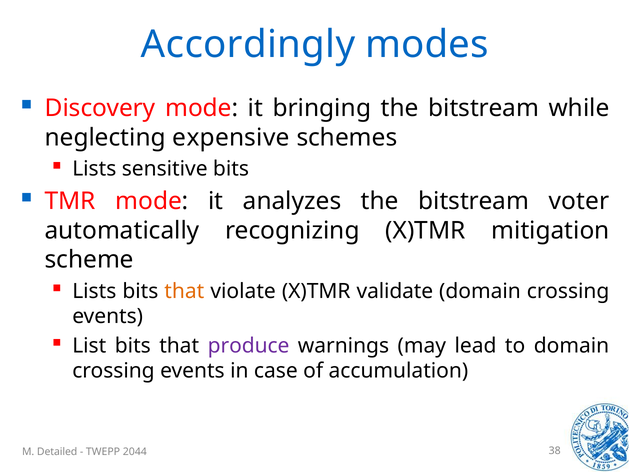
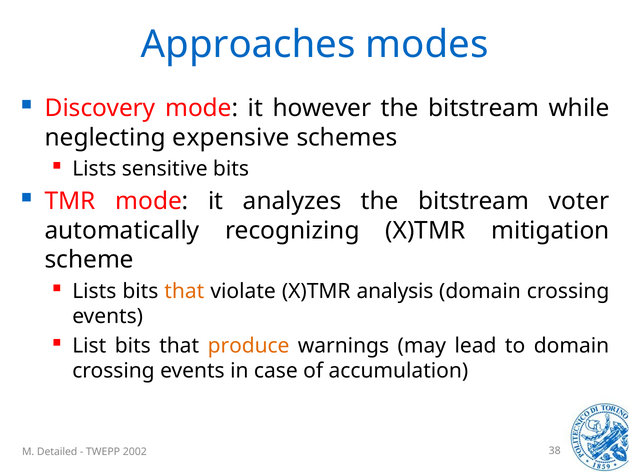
Accordingly: Accordingly -> Approaches (248, 45)
bringing: bringing -> however (322, 108)
validate: validate -> analysis (395, 291)
produce colour: purple -> orange (249, 346)
2044: 2044 -> 2002 (135, 452)
